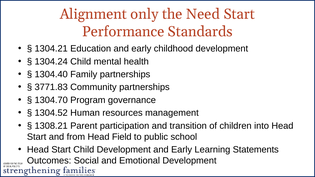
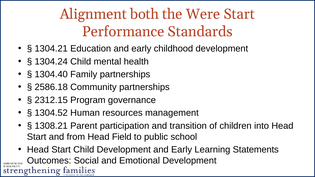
only: only -> both (145, 14)
Need: Need -> Were (203, 14)
3771.83: 3771.83 -> 2586.18 (51, 87)
1304.70: 1304.70 -> 2312.15 (51, 100)
